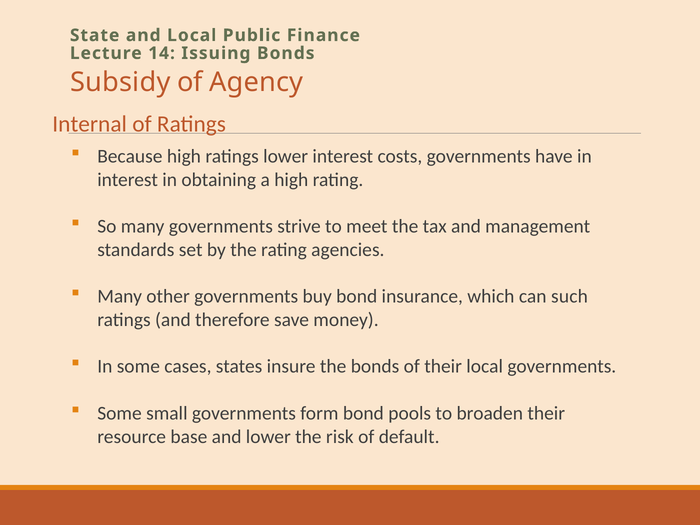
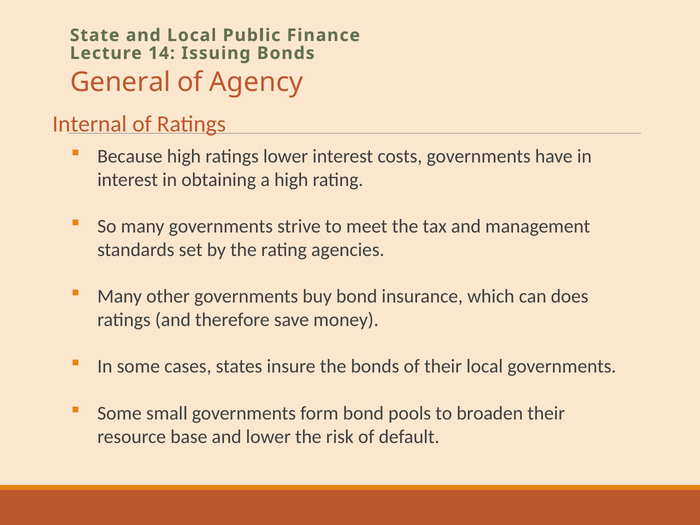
Subsidy: Subsidy -> General (120, 82)
such: such -> does (570, 297)
